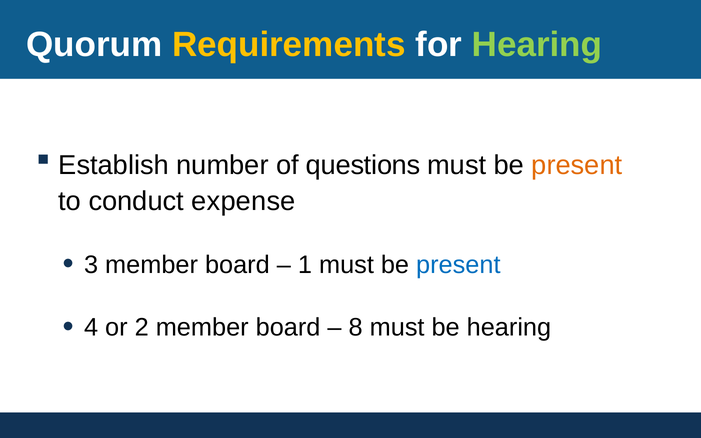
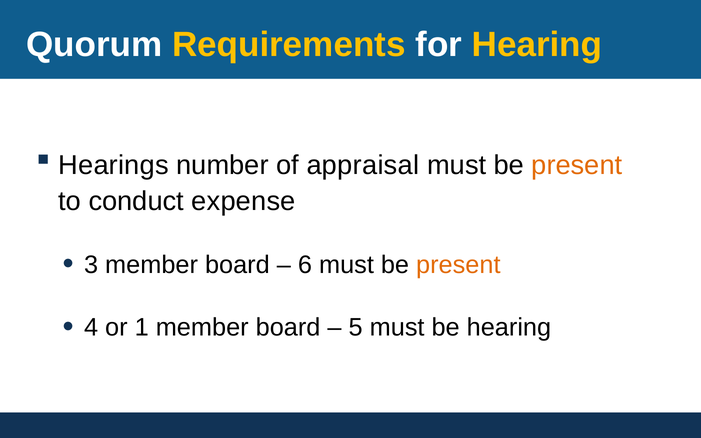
Hearing colour: light green -> yellow (537, 45)
Establish: Establish -> Hearings (114, 165)
questions: questions -> appraisal (363, 165)
1: 1 -> 6 (305, 265)
present colour: blue -> orange (458, 265)
2: 2 -> 1 (142, 328)
8: 8 -> 5 (356, 328)
